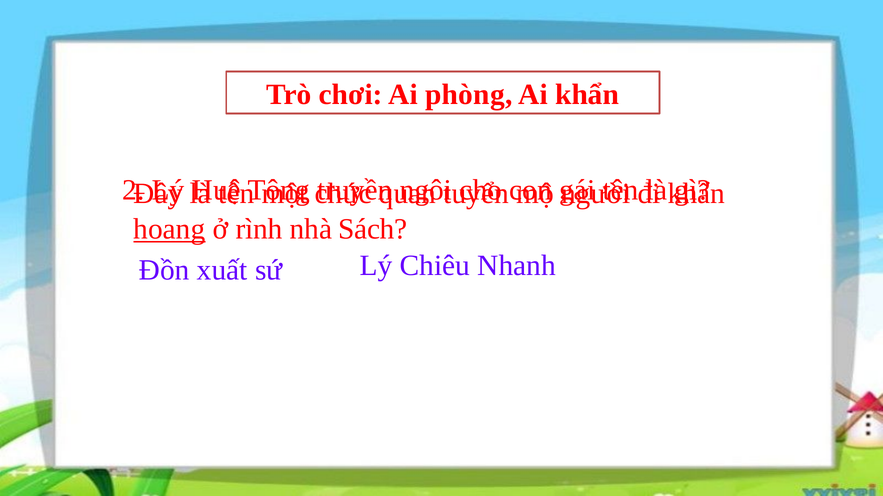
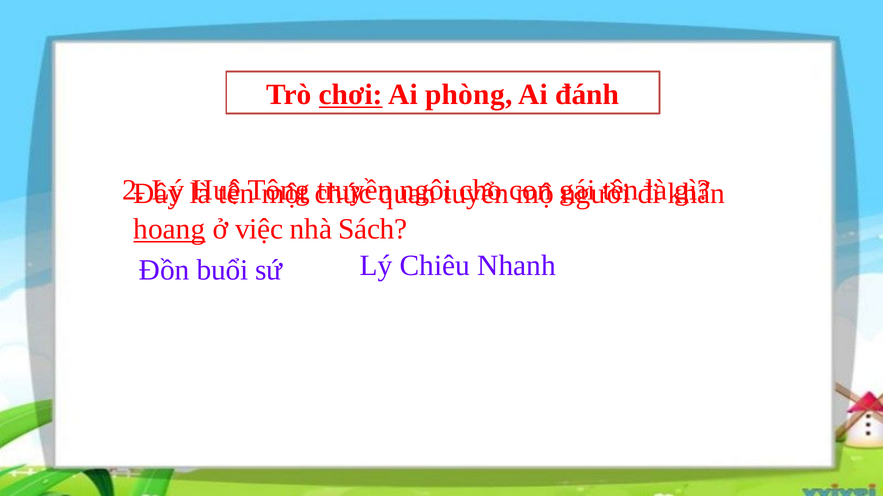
chơi underline: none -> present (351, 95)
Ai khẩn: khẩn -> đánh (587, 95)
rình: rình -> việc (259, 229)
xuất: xuất -> buổi (222, 271)
